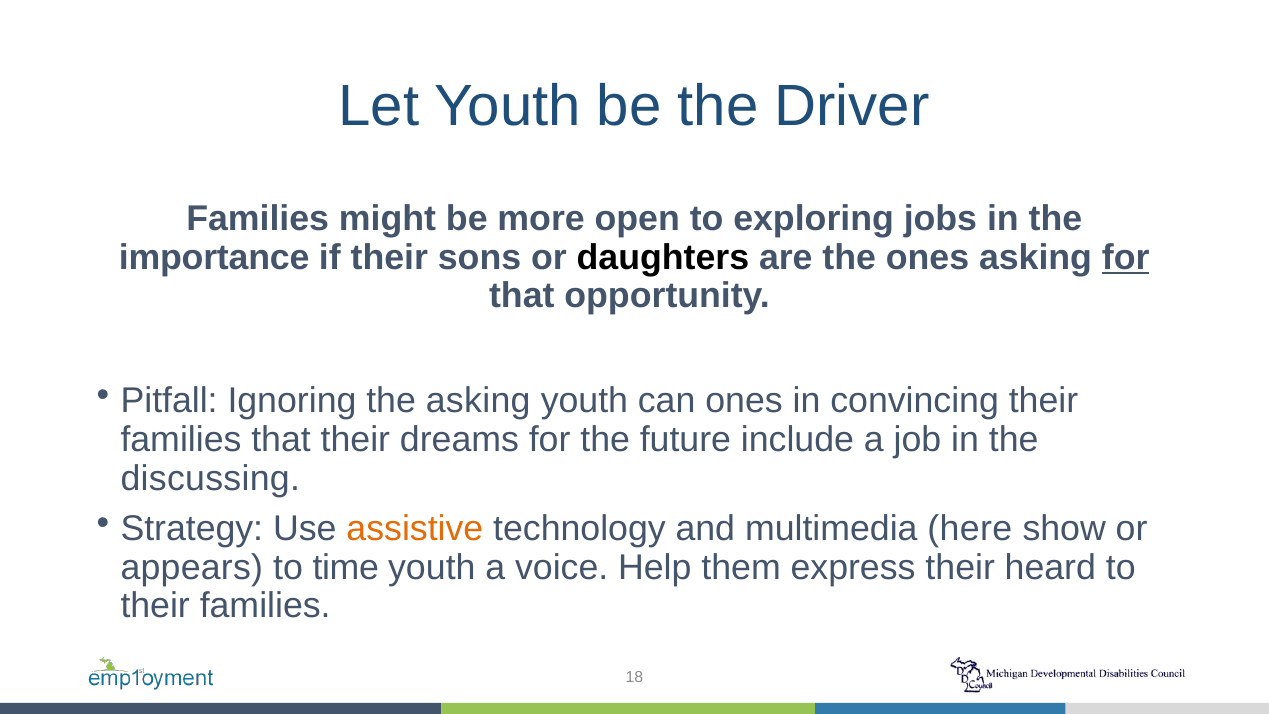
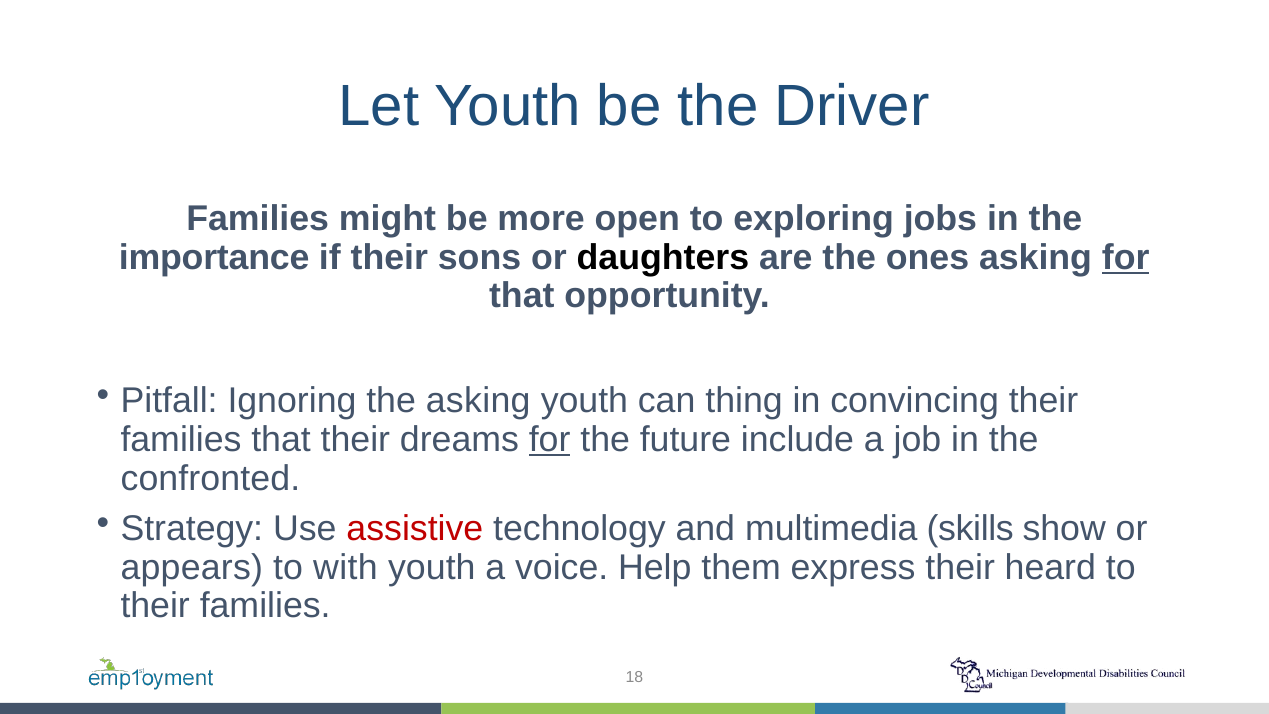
can ones: ones -> thing (744, 401)
for underline: none -> present (550, 440)
discussing: discussing -> confronted (210, 478)
assistive colour: orange -> red (415, 529)
here: here -> skills (970, 529)
time: time -> with (345, 567)
